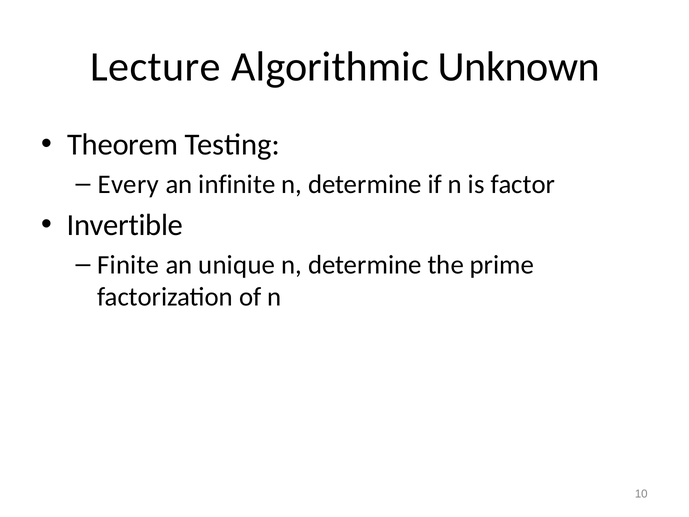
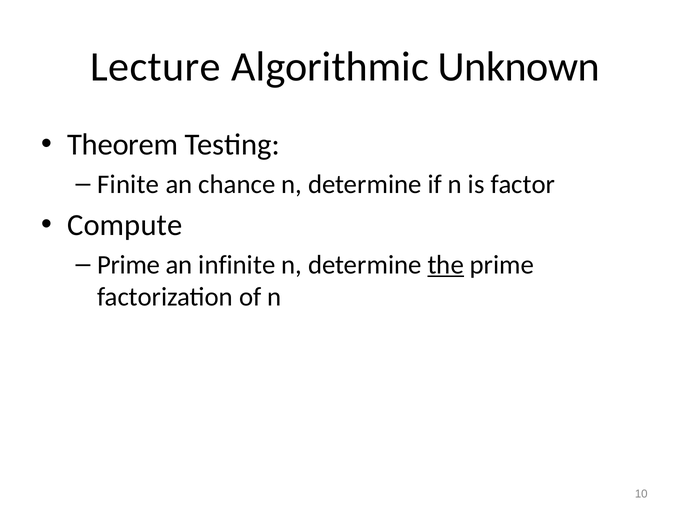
Every: Every -> Finite (128, 184)
infinite: infinite -> chance (237, 184)
Invertible: Invertible -> Compute (125, 225)
Finite: Finite -> Prime (129, 265)
unique: unique -> infinite (237, 265)
the underline: none -> present (446, 265)
